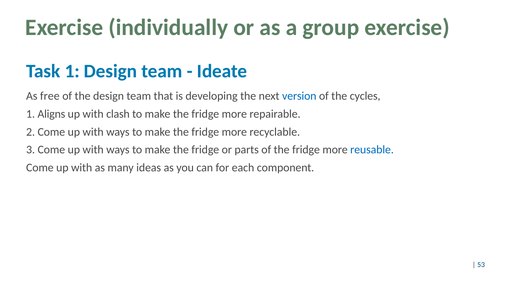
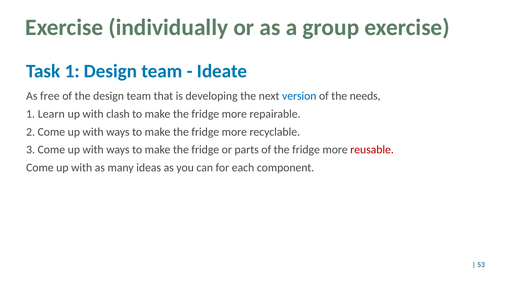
cycles: cycles -> needs (365, 96)
Aligns: Aligns -> Learn (51, 114)
reusable colour: blue -> red (372, 150)
